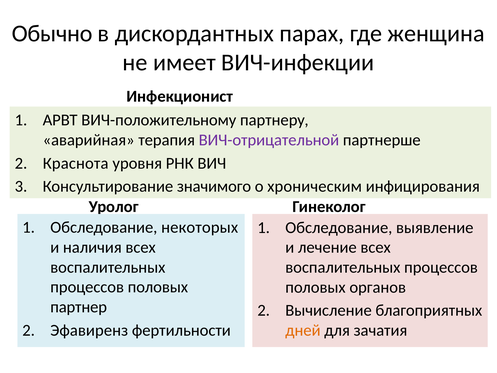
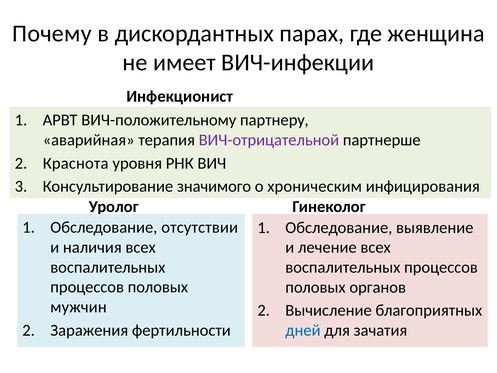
Обычно: Обычно -> Почему (52, 34)
некоторых: некоторых -> отсутствии (200, 227)
партнер: партнер -> мужчин (78, 307)
Эфавиренз: Эфавиренз -> Заражения (89, 330)
дней colour: orange -> blue (303, 330)
